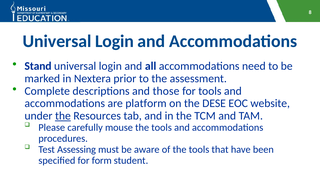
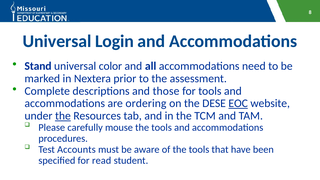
login: login -> color (110, 66)
platform: platform -> ordering (146, 103)
EOC underline: none -> present (238, 103)
Assessing: Assessing -> Accounts (76, 150)
form: form -> read (102, 161)
